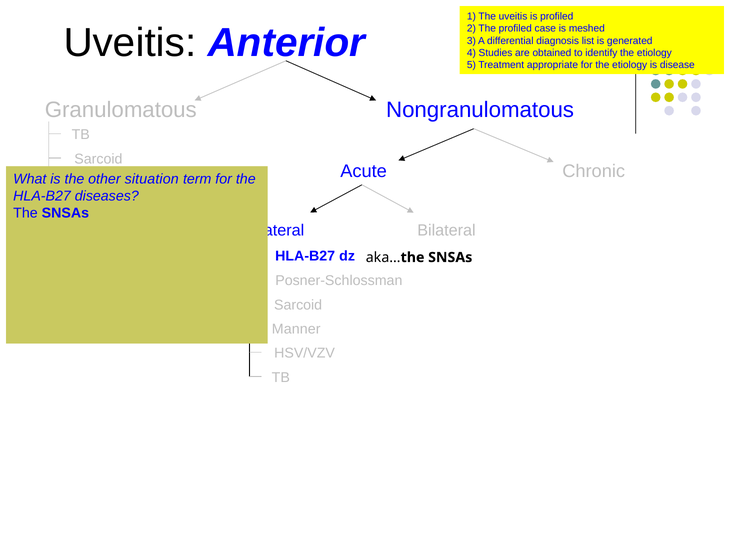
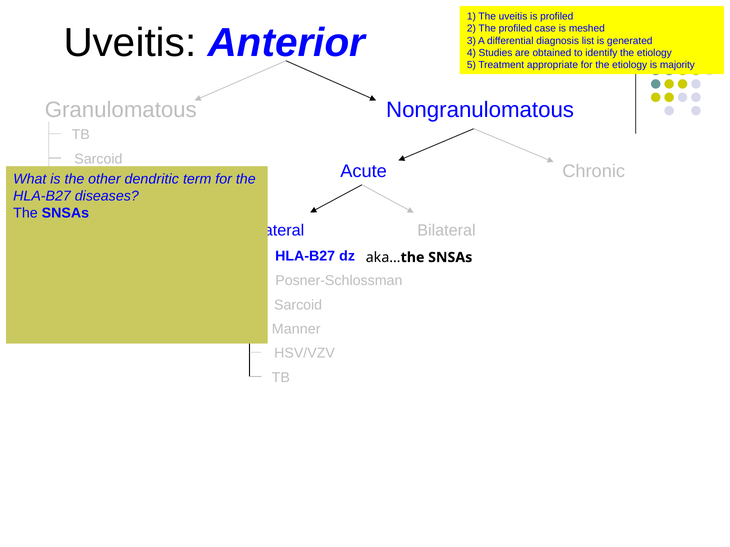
is disease: disease -> majority (677, 65)
situation: situation -> dendritic (152, 179)
